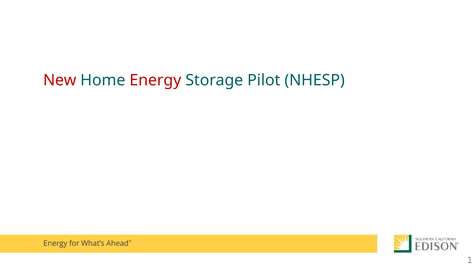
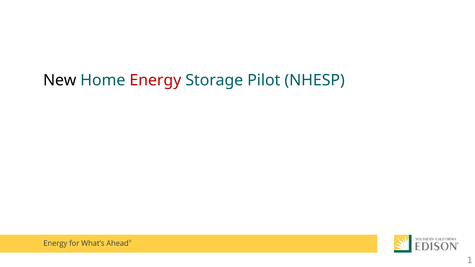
New colour: red -> black (60, 80)
